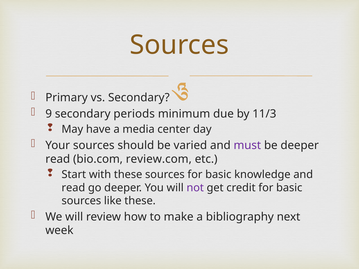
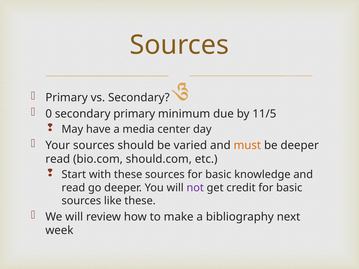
9: 9 -> 0 (49, 114)
secondary periods: periods -> primary (134, 114)
11/3: 11/3 -> 11/5 (264, 114)
must colour: purple -> orange (247, 145)
review.com: review.com -> should.com (159, 159)
